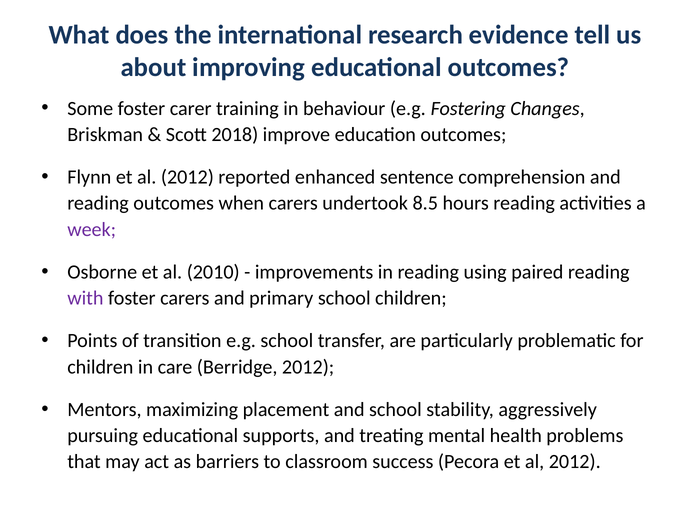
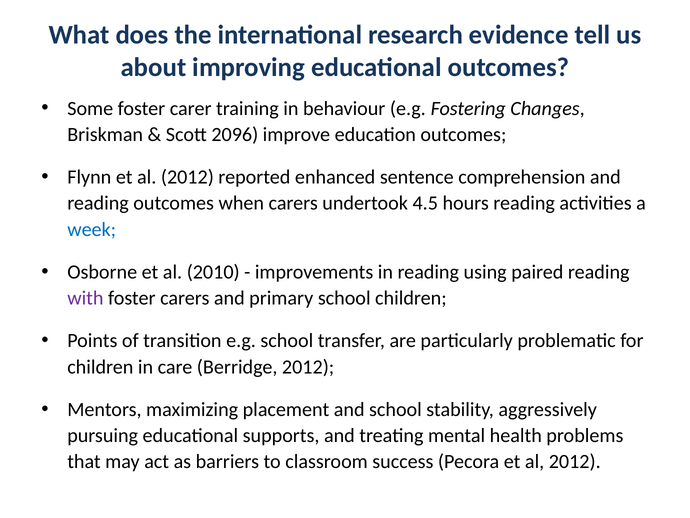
2018: 2018 -> 2096 (235, 134)
8.5: 8.5 -> 4.5 (425, 203)
week colour: purple -> blue (92, 229)
